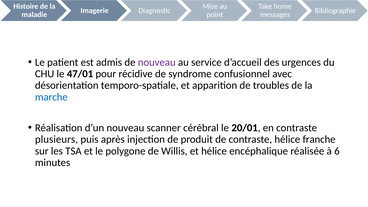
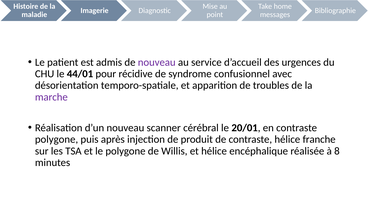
47/01: 47/01 -> 44/01 (80, 74)
marche colour: blue -> purple (51, 97)
plusieurs: plusieurs -> polygone (57, 139)
6: 6 -> 8 (337, 151)
